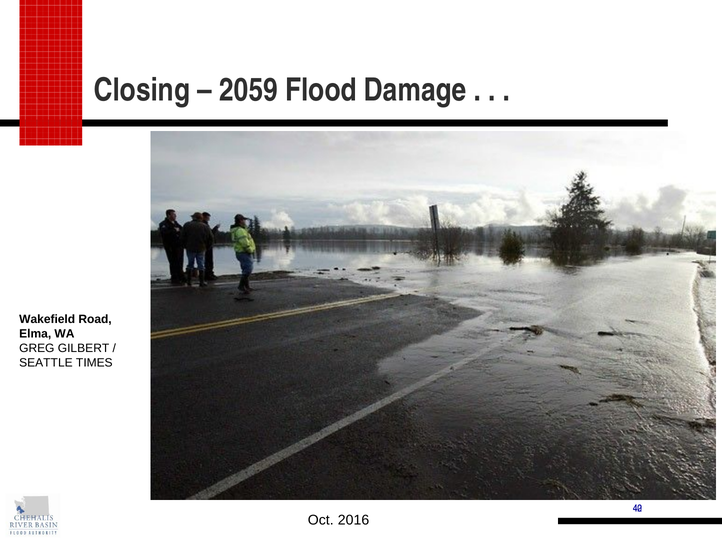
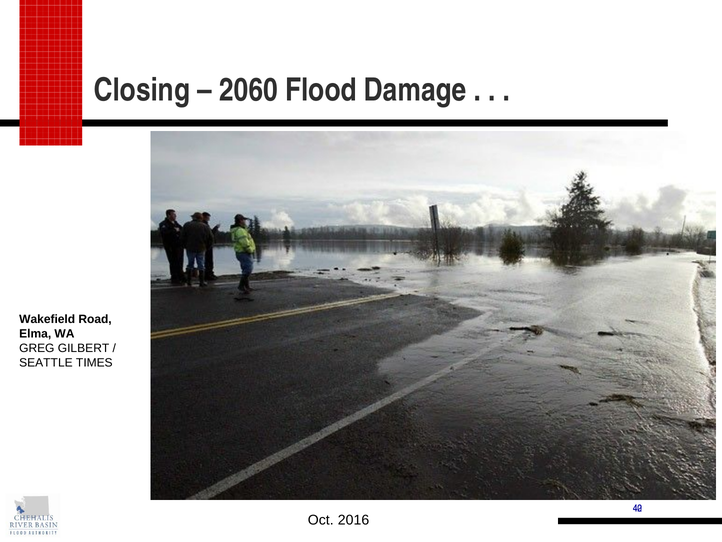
2059: 2059 -> 2060 (249, 90)
